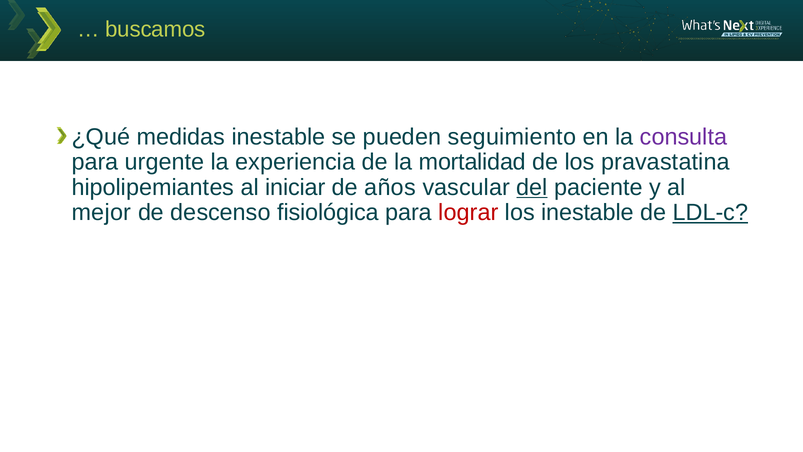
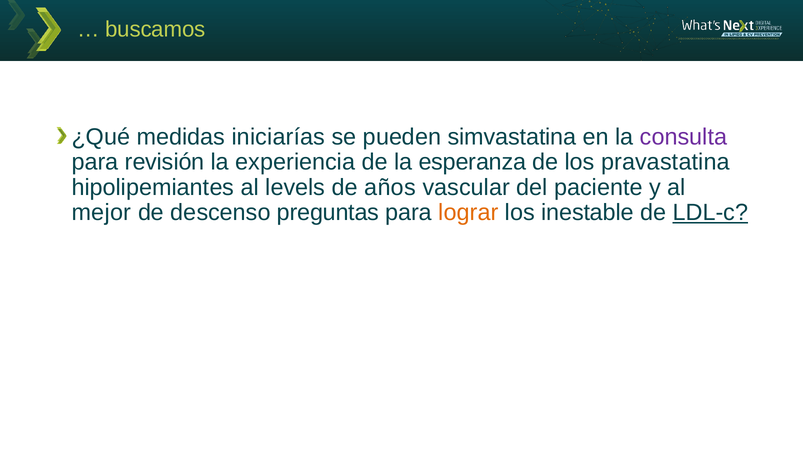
medidas inestable: inestable -> iniciarías (278, 137)
seguimiento: seguimiento -> simvastatina (512, 137)
urgente: urgente -> revisión (165, 162)
mortalidad: mortalidad -> esperanza (472, 162)
iniciar: iniciar -> levels (295, 187)
del underline: present -> none (532, 187)
fisiológica: fisiológica -> preguntas (328, 213)
lograr colour: red -> orange (468, 213)
